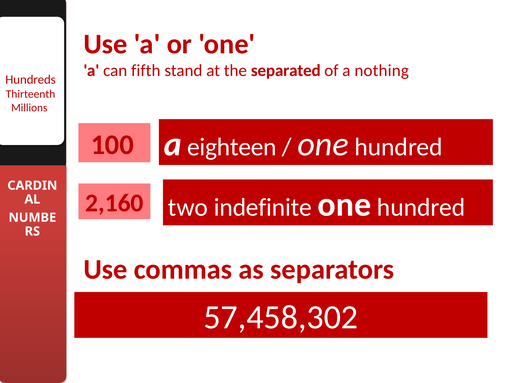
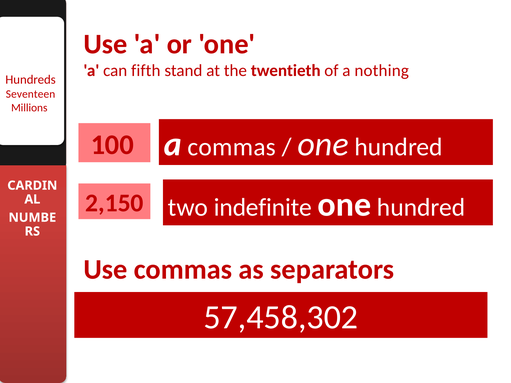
separated: separated -> twentieth (286, 71)
Thirteenth: Thirteenth -> Seventeen (31, 94)
a eighteen: eighteen -> commas (232, 147)
2,160: 2,160 -> 2,150 (114, 203)
